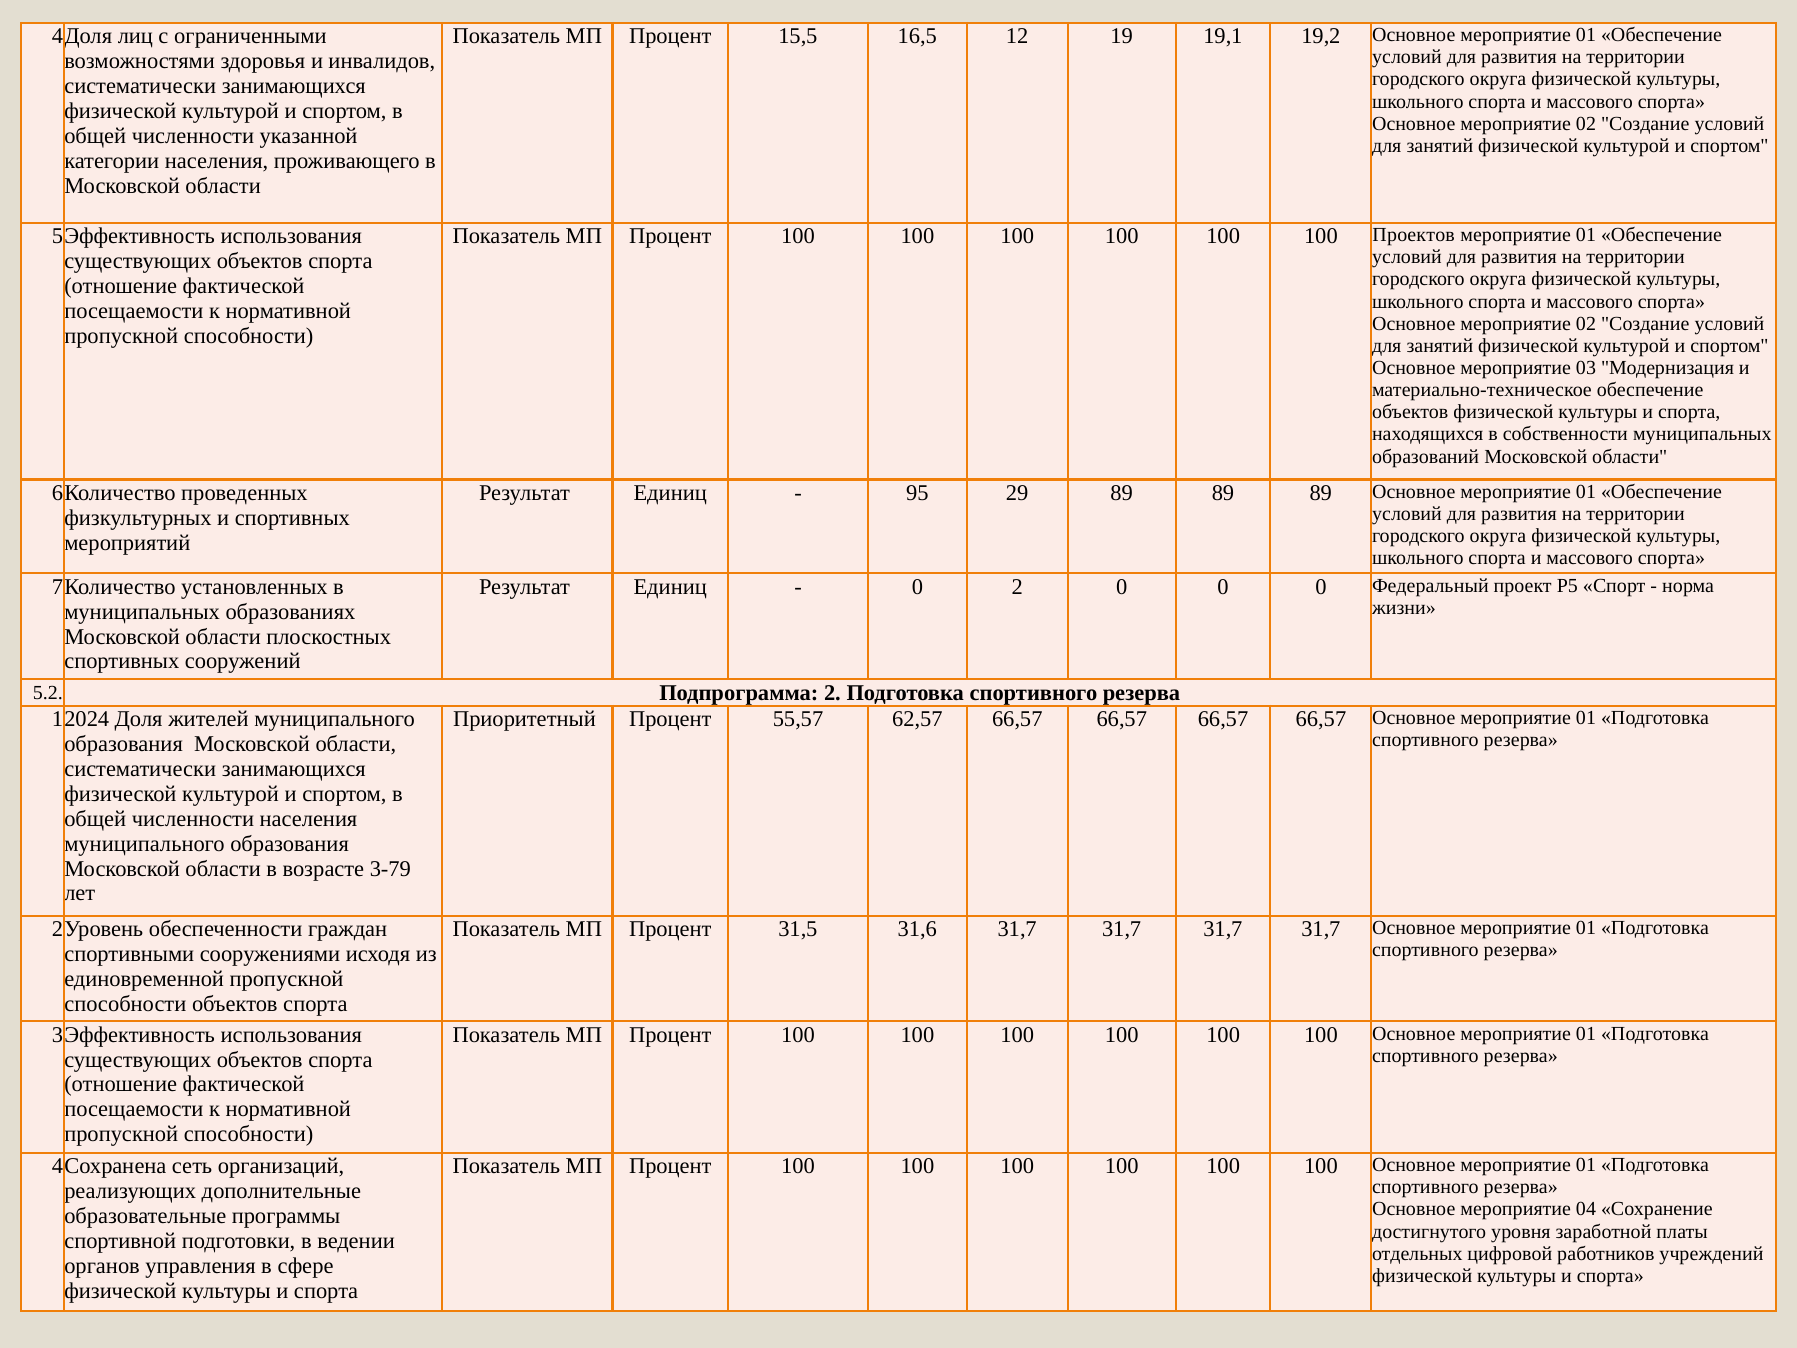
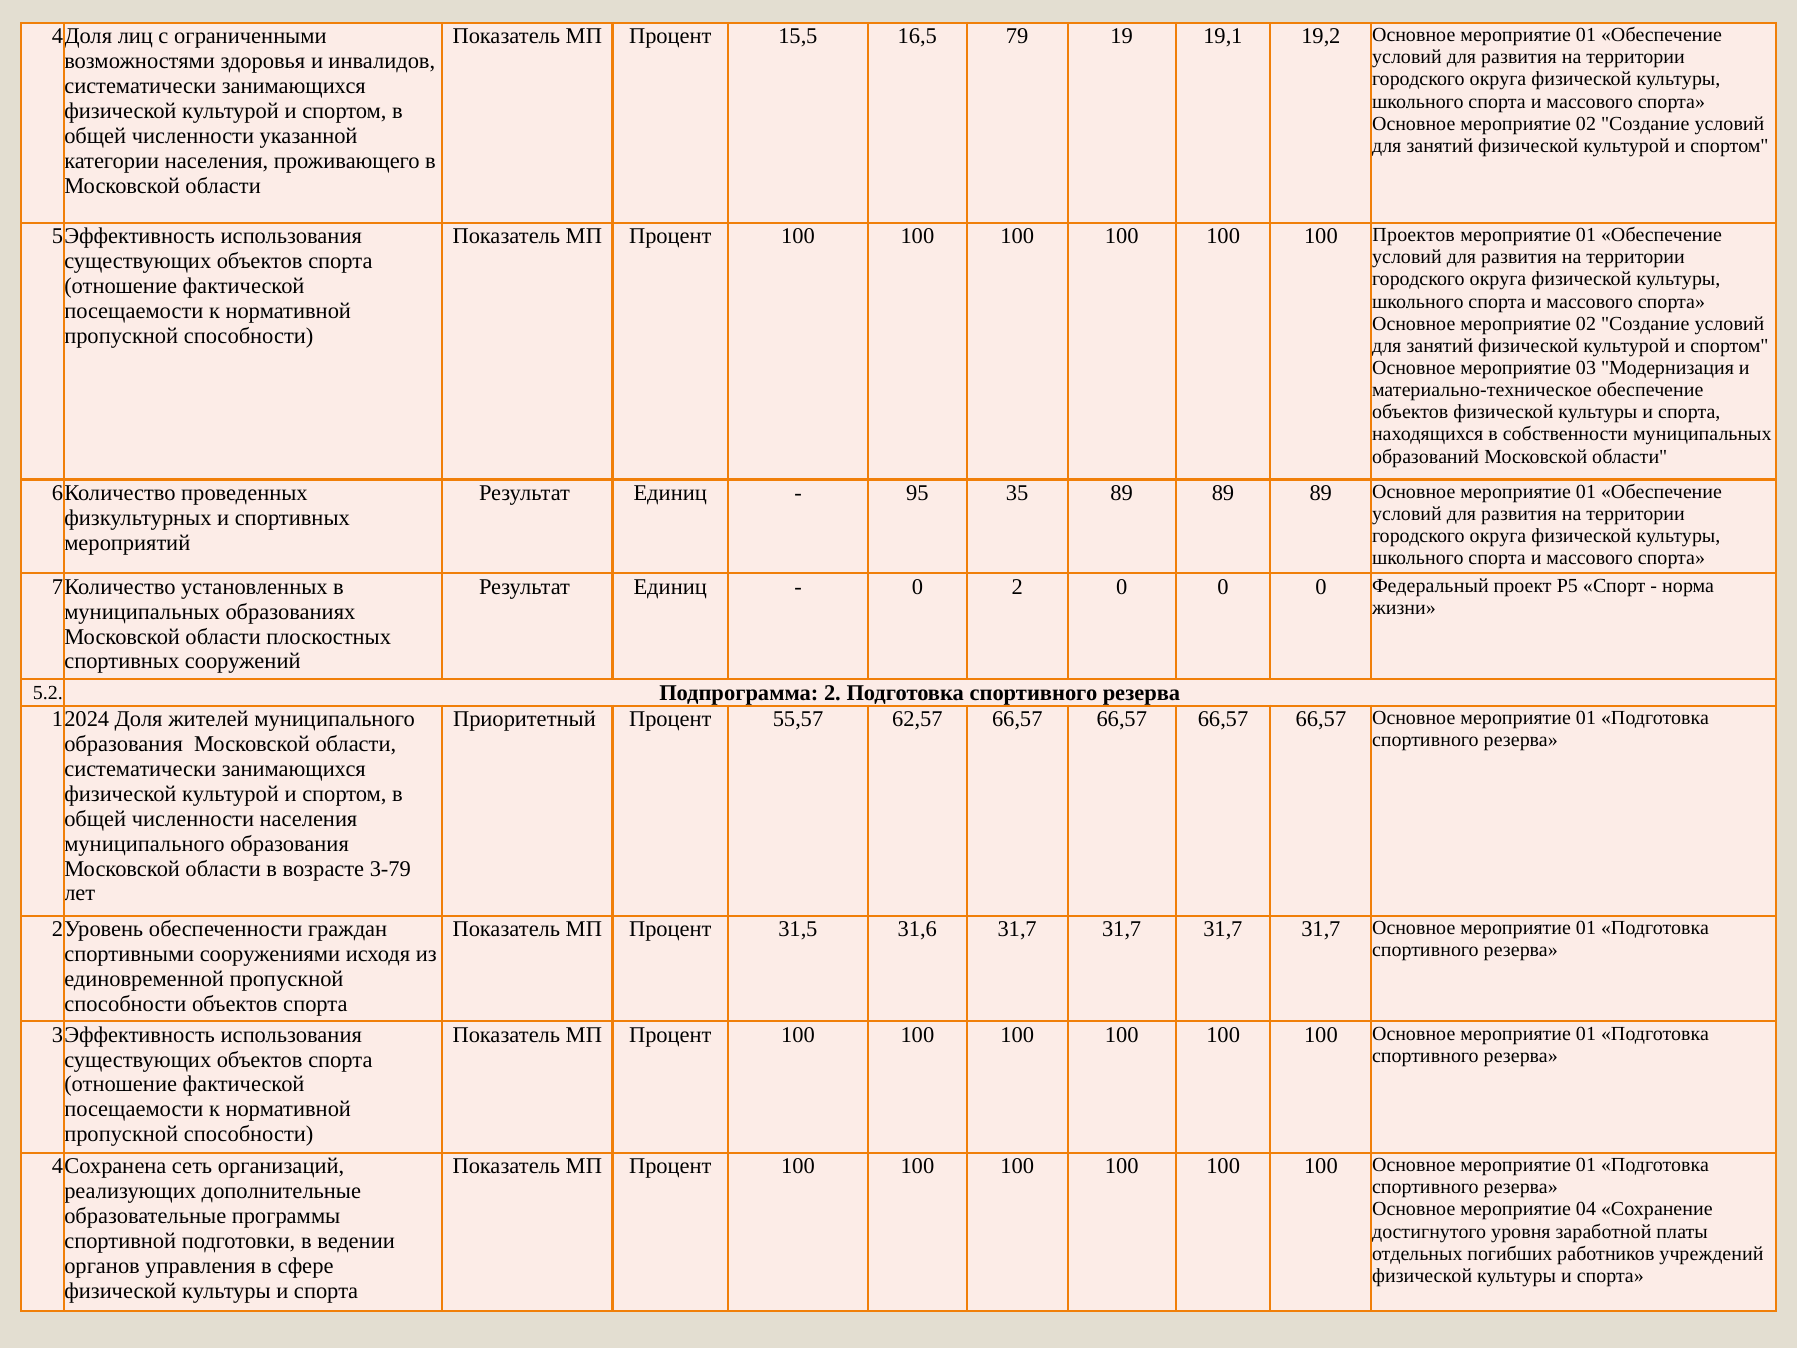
12: 12 -> 79 (1017, 36)
29: 29 -> 35 (1017, 493)
цифровой: цифровой -> погибших (1510, 1253)
